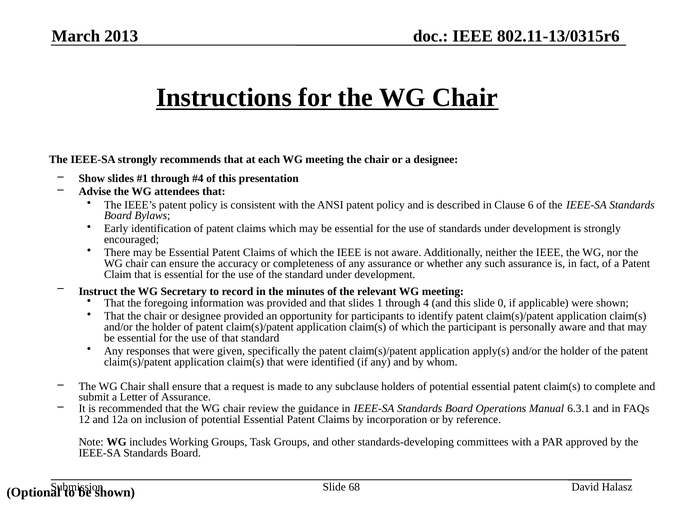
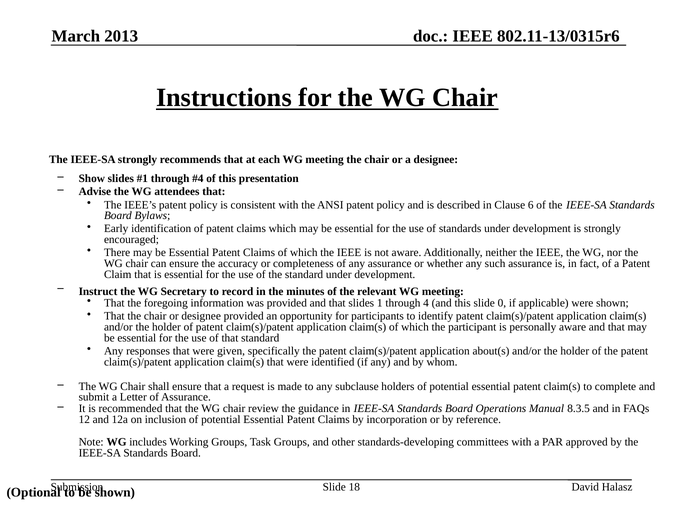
apply(s: apply(s -> about(s (491, 351)
6.3.1: 6.3.1 -> 8.3.5 (579, 408)
68: 68 -> 18 (354, 487)
